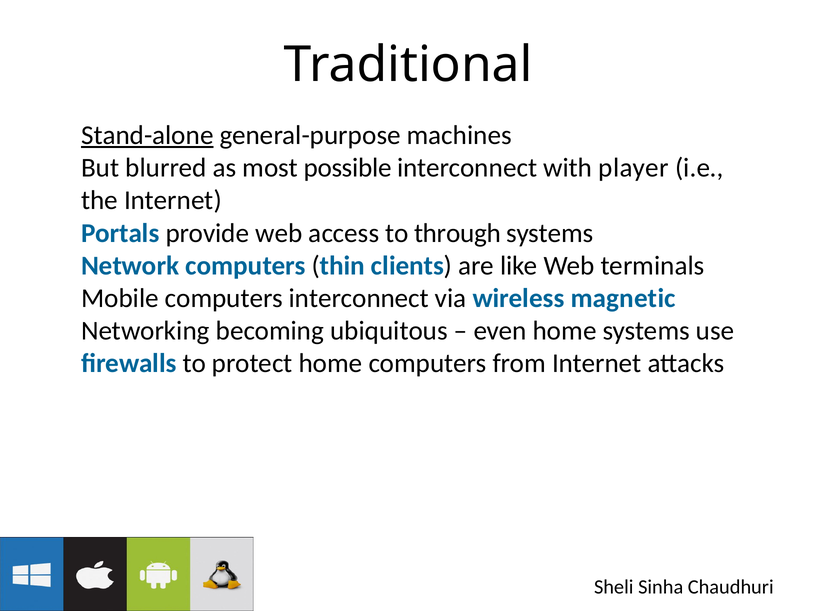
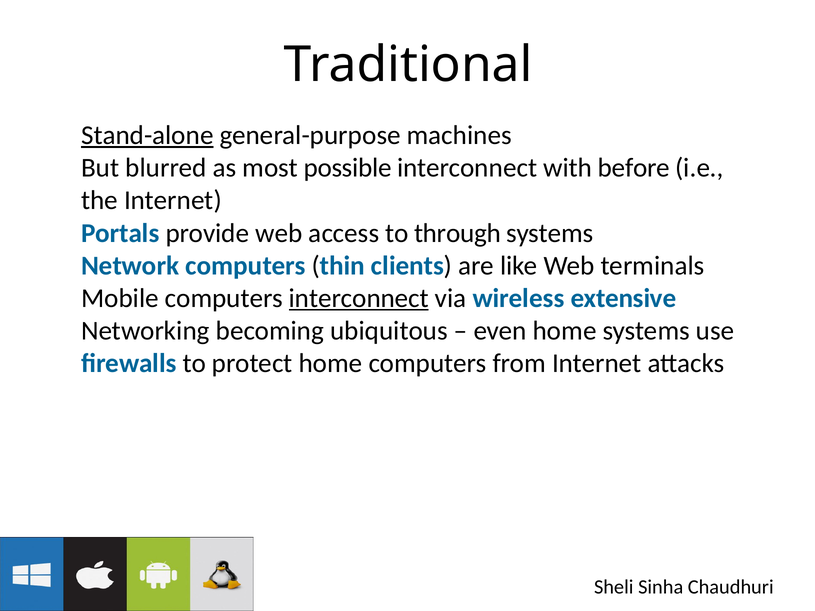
player: player -> before (634, 168)
interconnect underline: none -> present (359, 298)
magnetic: magnetic -> extensive (623, 298)
